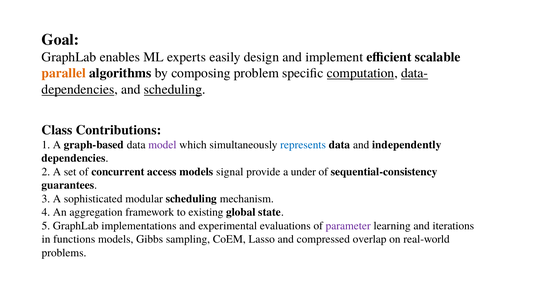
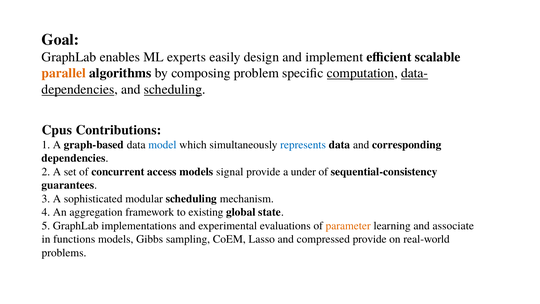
Class: Class -> Cpus (57, 130)
model colour: purple -> blue (162, 145)
independently: independently -> corresponding (407, 145)
parameter colour: purple -> orange (348, 226)
iterations: iterations -> associate (453, 226)
compressed overlap: overlap -> provide (370, 239)
